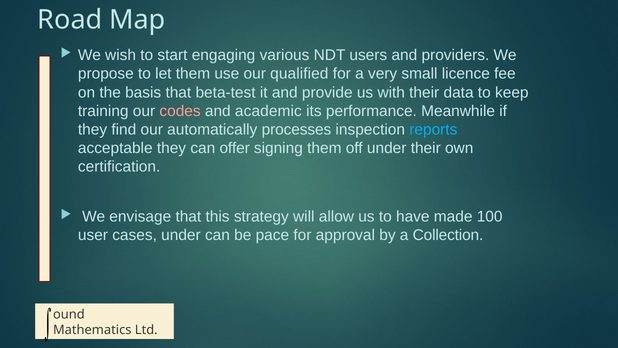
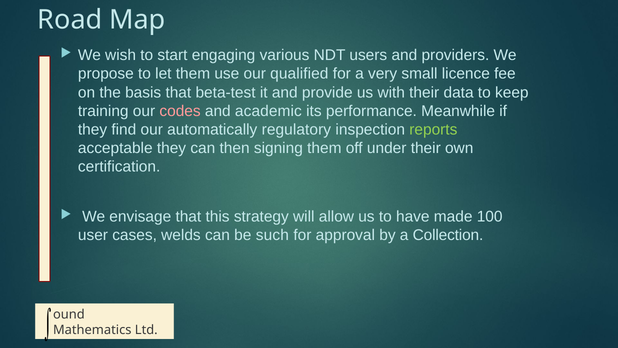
processes: processes -> regulatory (296, 129)
reports colour: light blue -> light green (433, 129)
offer: offer -> then (235, 148)
cases under: under -> welds (181, 235)
pace: pace -> such (272, 235)
